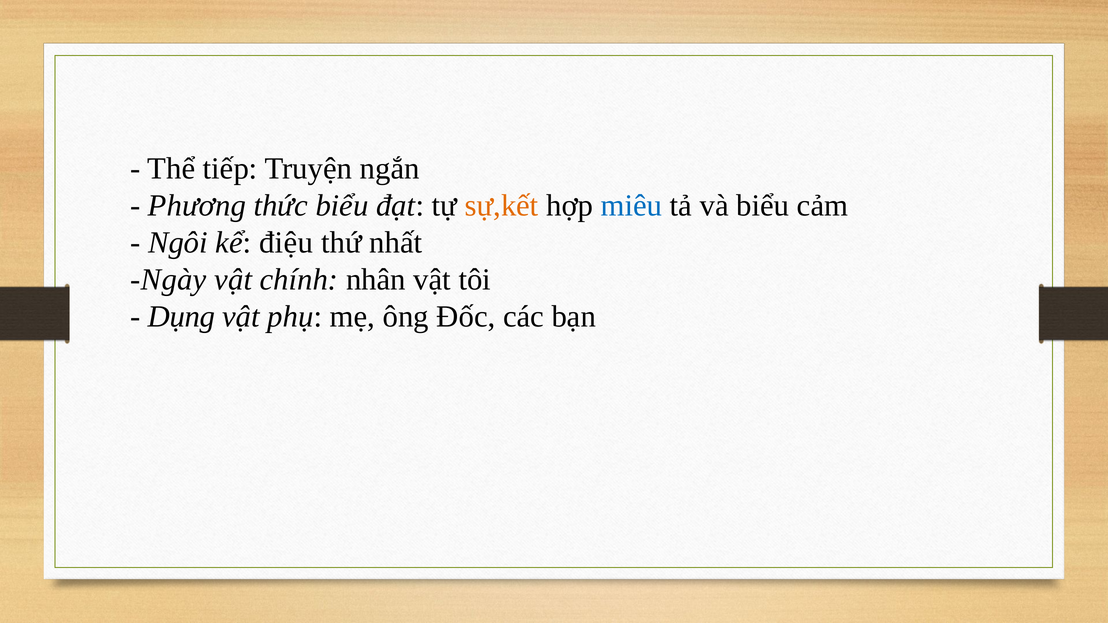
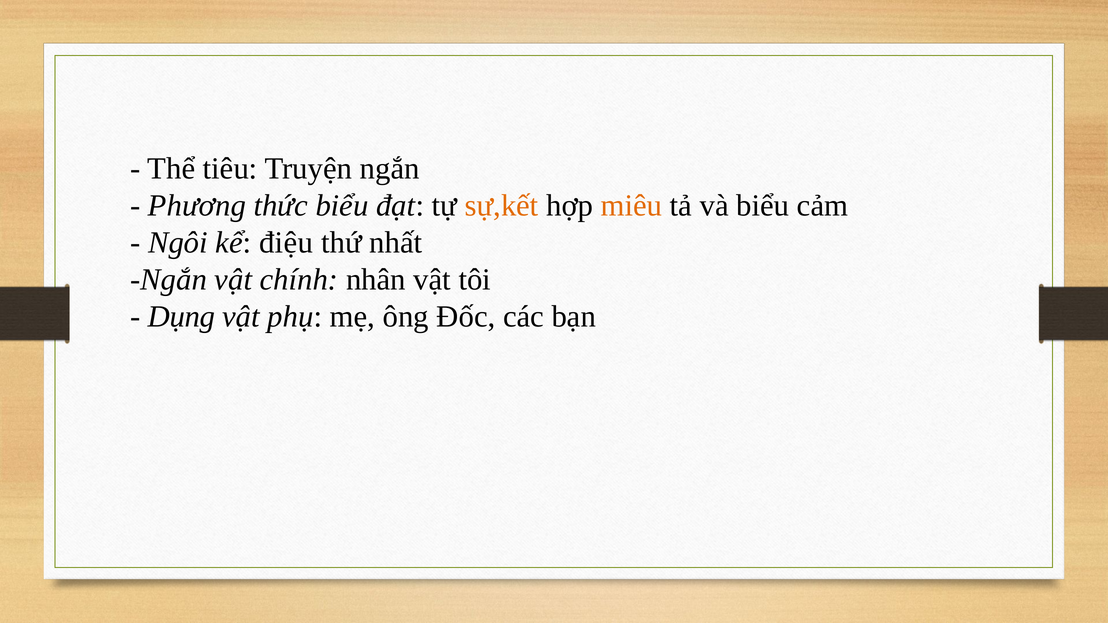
tiếp: tiếp -> tiêu (230, 169)
miêu colour: blue -> orange (632, 206)
Ngày: Ngày -> Ngắn (169, 280)
